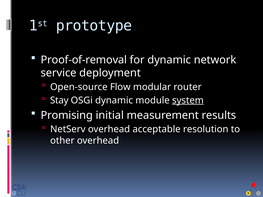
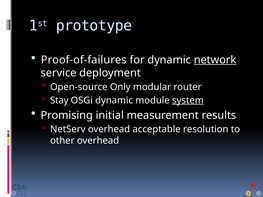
Proof-of-removal: Proof-of-removal -> Proof-of-failures (84, 60)
network underline: none -> present (215, 60)
Flow: Flow -> Only (120, 87)
